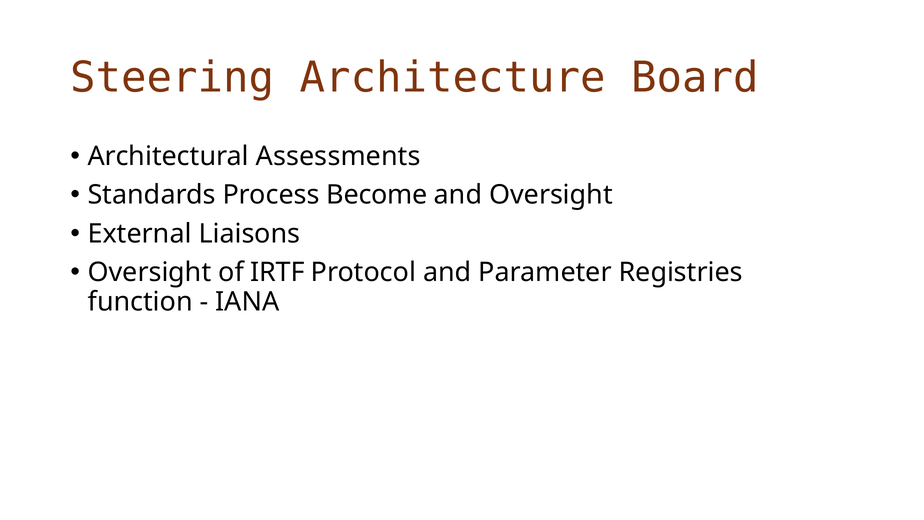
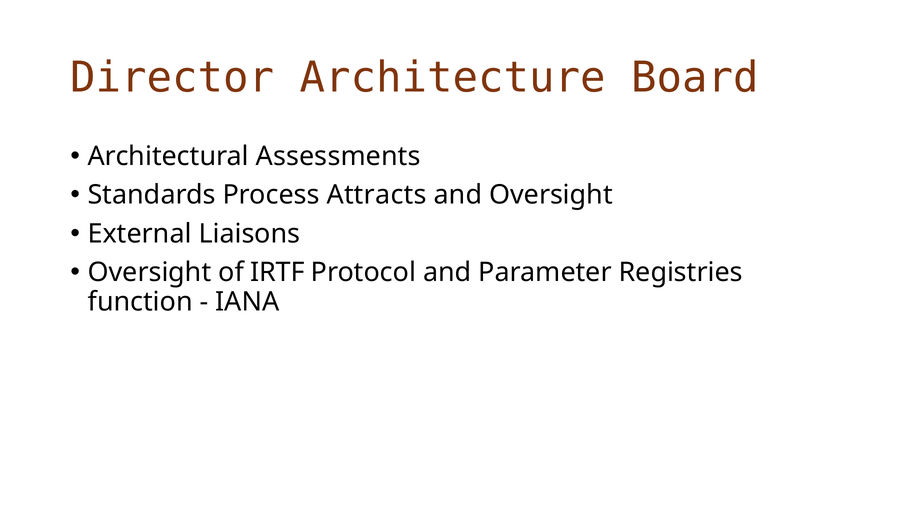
Steering: Steering -> Director (172, 78)
Become: Become -> Attracts (377, 195)
